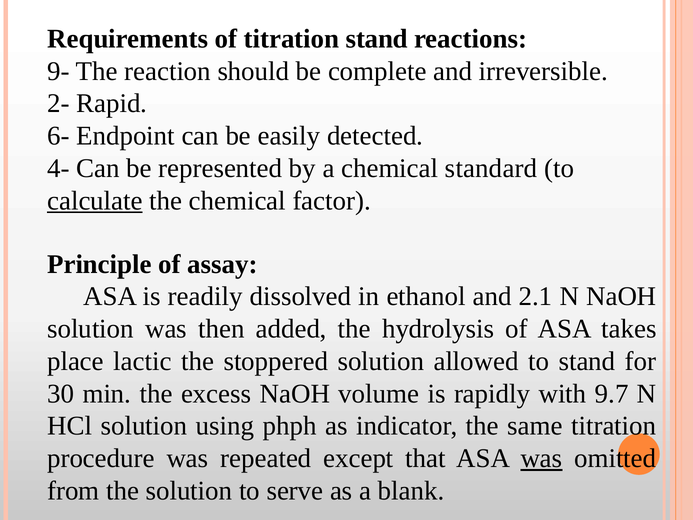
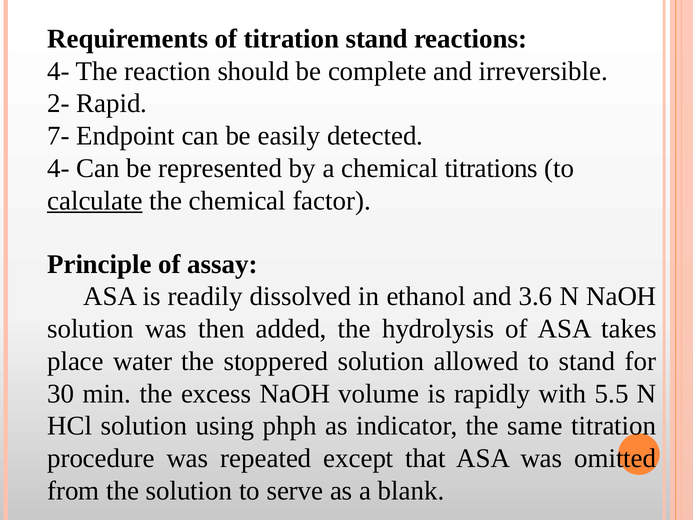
9-: 9- -> 4- (58, 71)
6-: 6- -> 7- (58, 136)
standard: standard -> titrations (491, 168)
2.1: 2.1 -> 3.6 (536, 296)
lactic: lactic -> water (143, 361)
9.7: 9.7 -> 5.5 (612, 393)
was underline: present -> none (541, 458)
